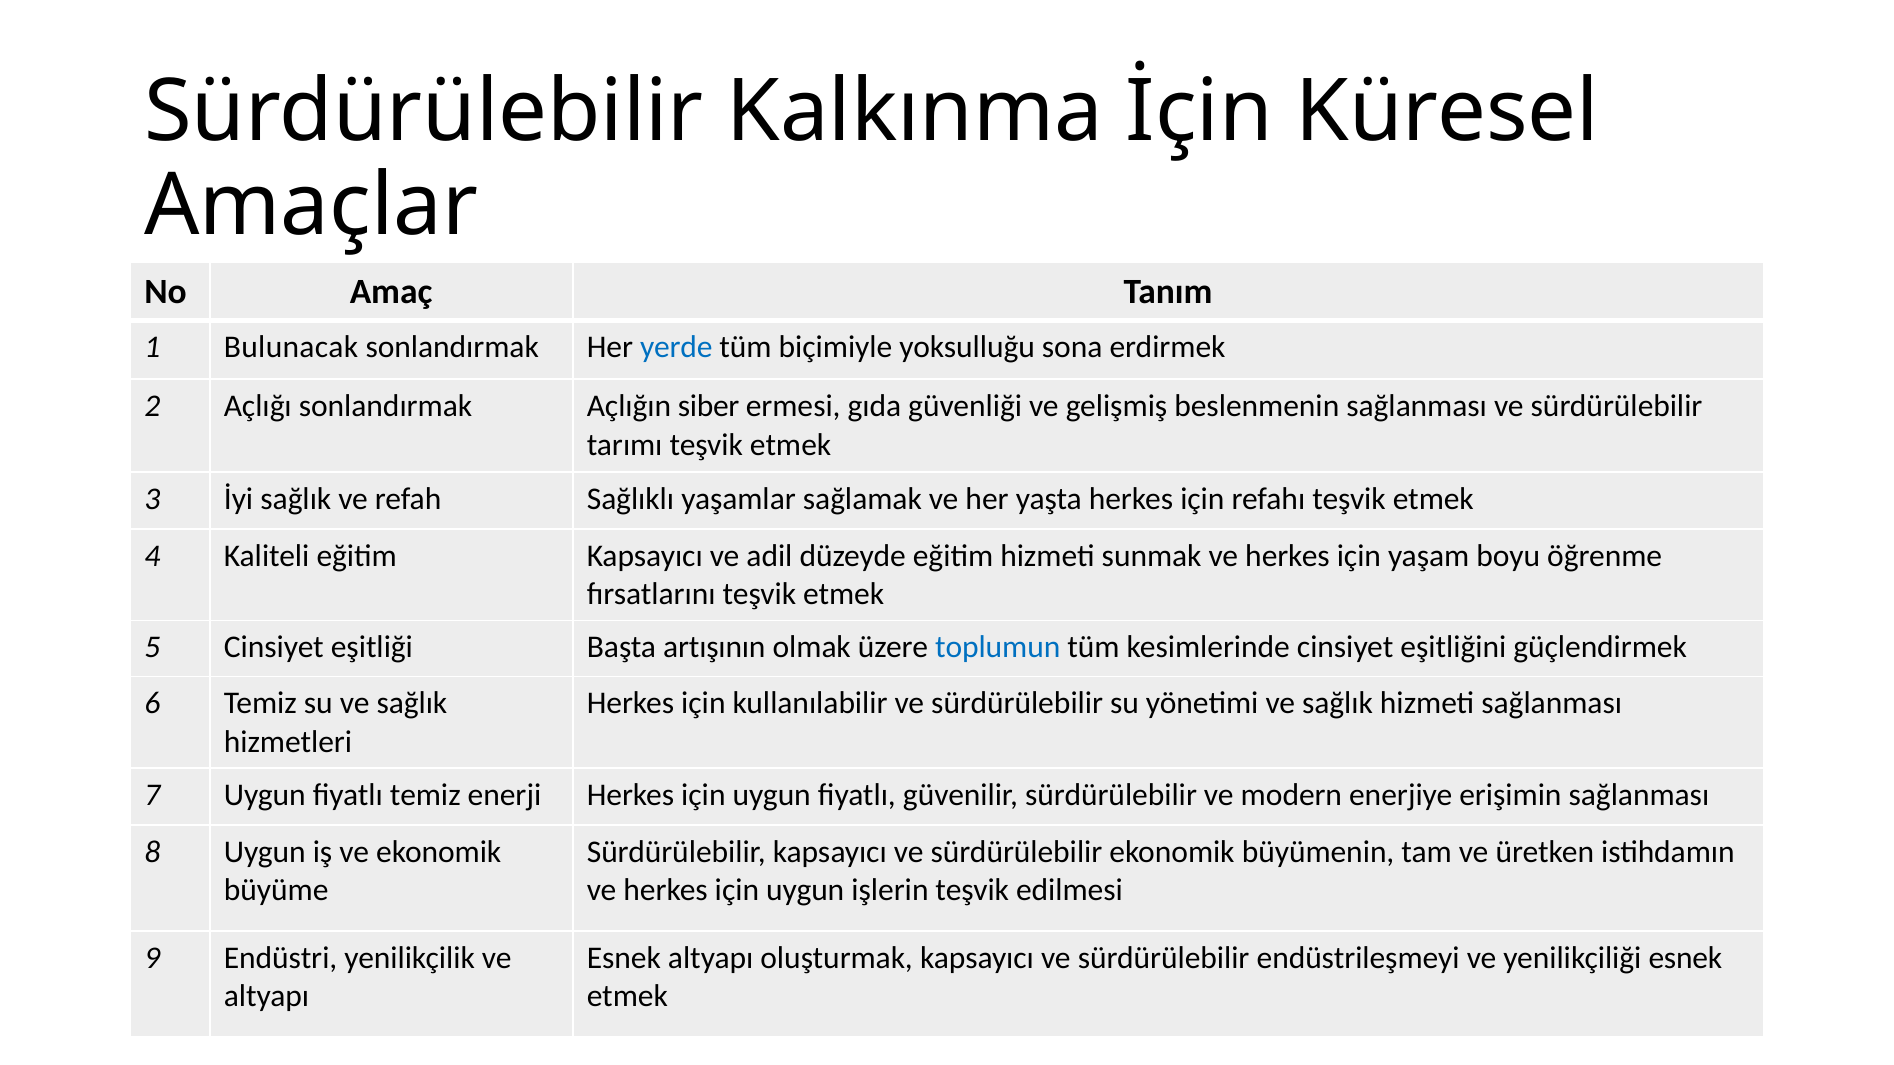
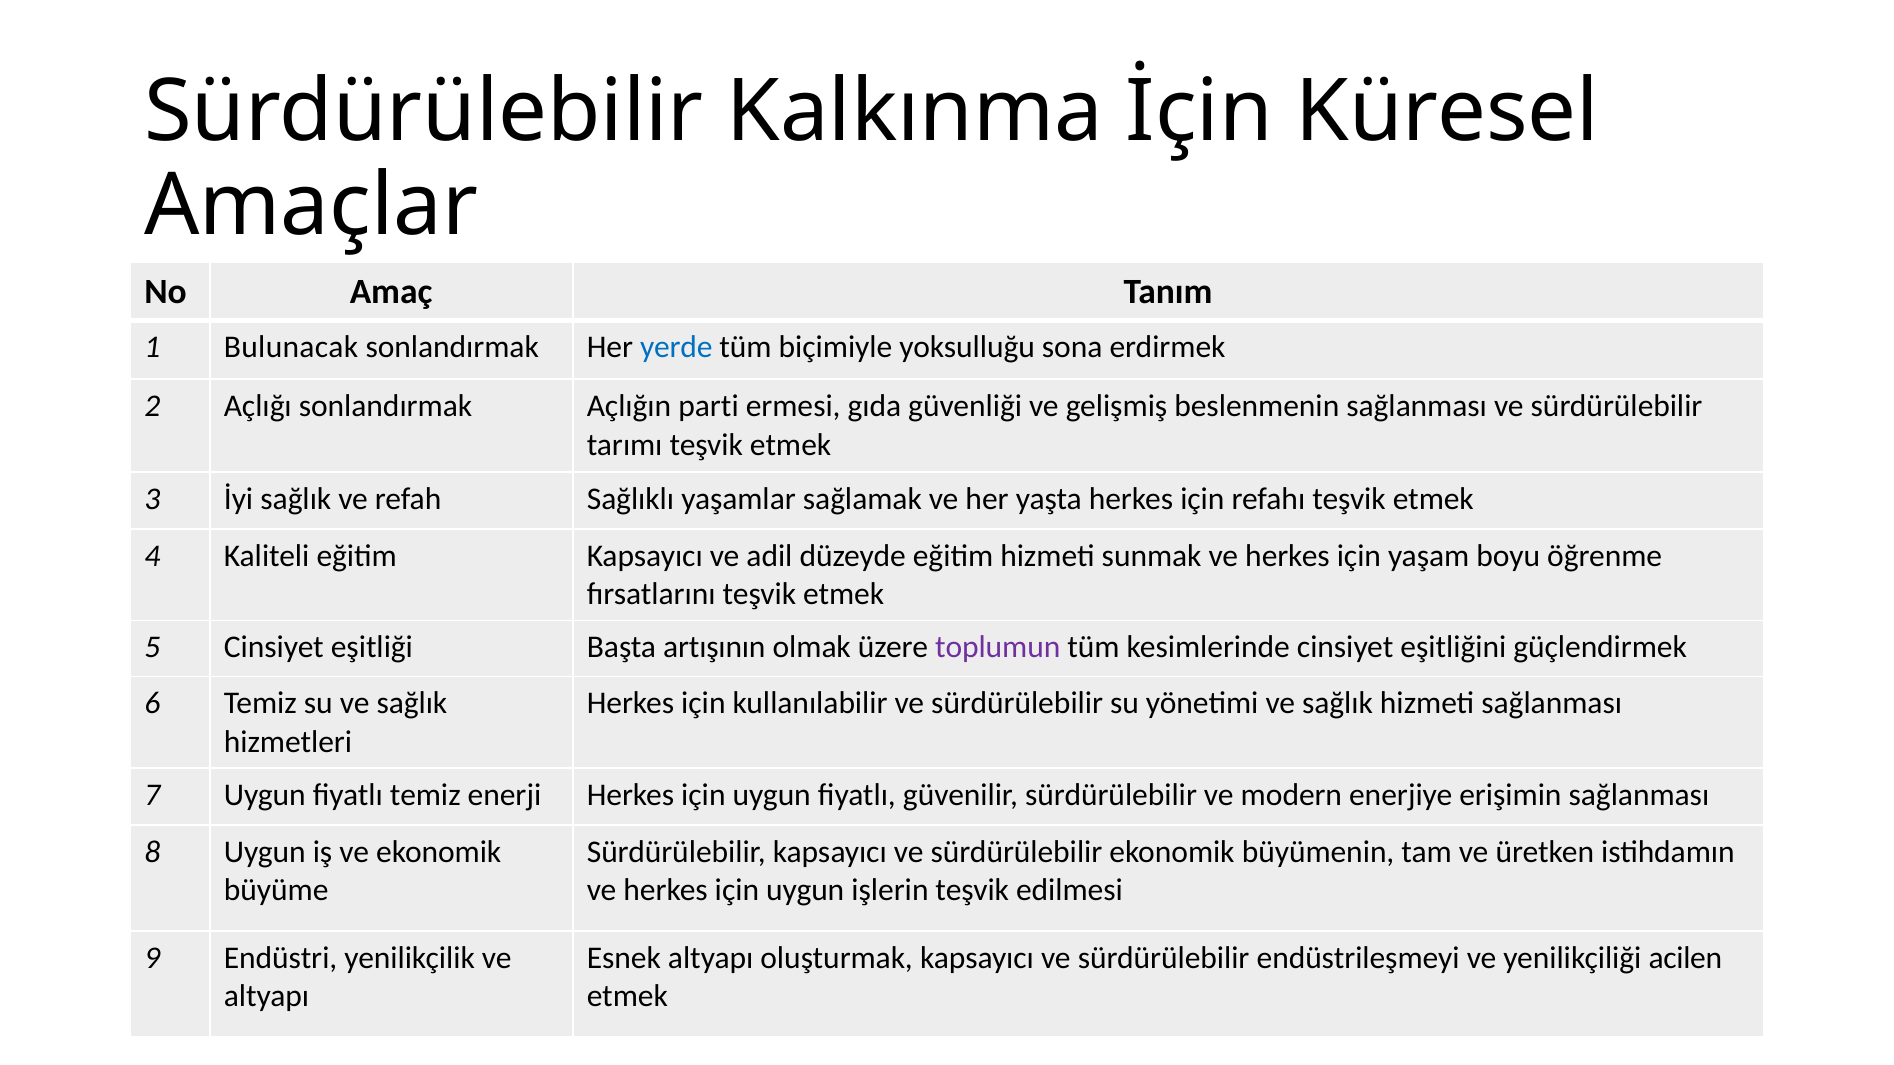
siber: siber -> parti (709, 406)
toplumun colour: blue -> purple (998, 648)
yenilikçiliği esnek: esnek -> acilen (1685, 958)
